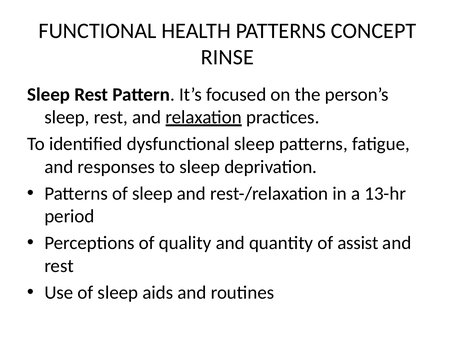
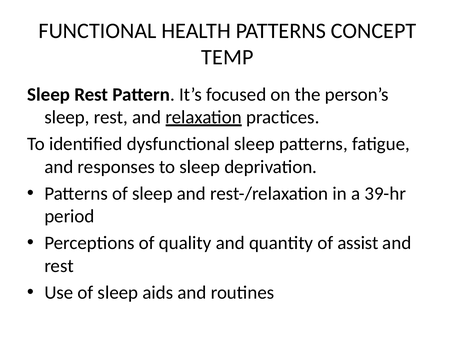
RINSE: RINSE -> TEMP (227, 57)
13-hr: 13-hr -> 39-hr (385, 194)
